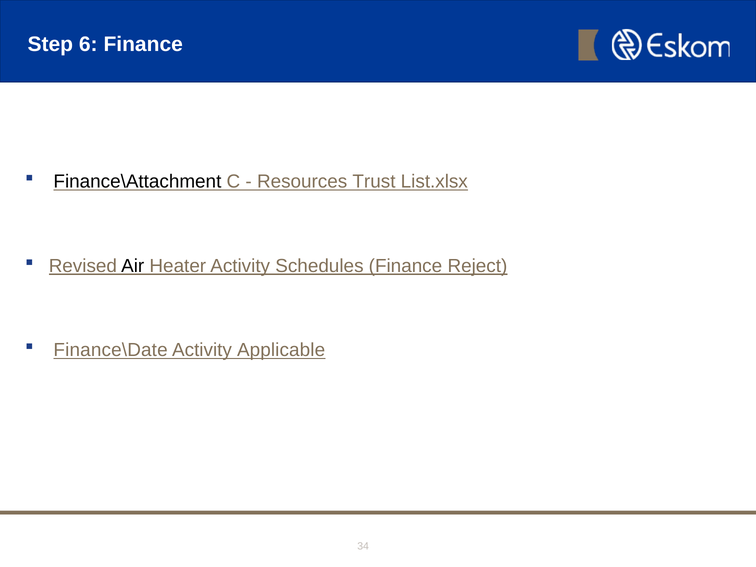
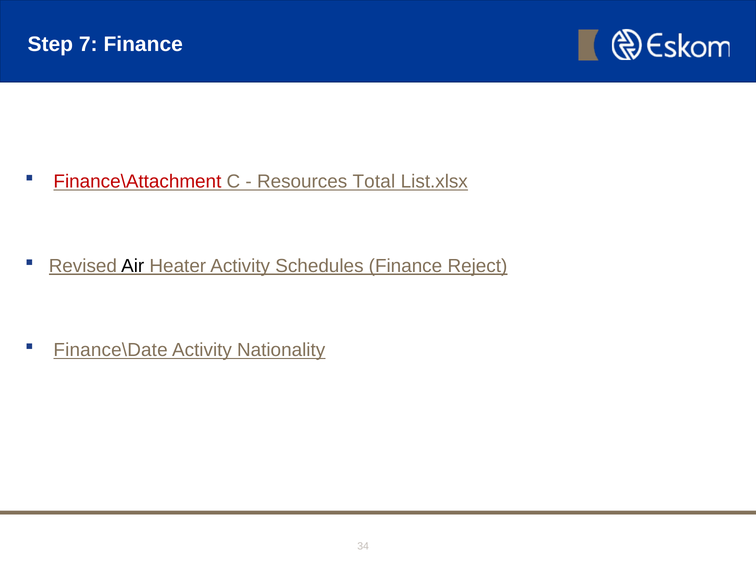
6: 6 -> 7 (88, 44)
Finance\Attachment colour: black -> red (137, 182)
Trust: Trust -> Total (374, 182)
Applicable: Applicable -> Nationality (281, 350)
